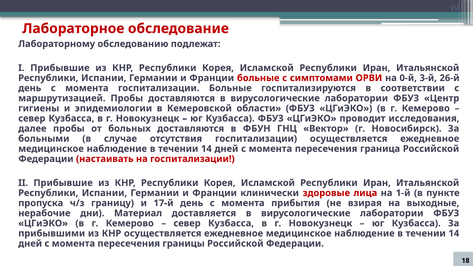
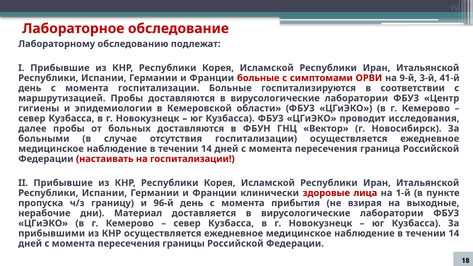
0-й: 0-й -> 9-й (408, 78)
26-й: 26-й -> 41-й (450, 78)
17-й: 17-й -> 96-й (164, 203)
